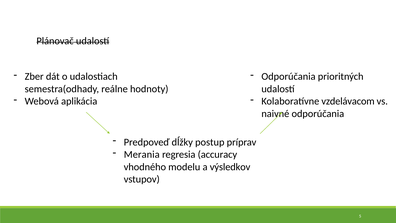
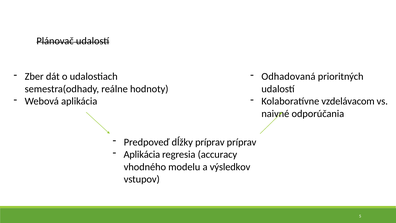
Odporúčania: Odporúčania -> Odhadovaná (288, 76)
dĺžky postup: postup -> príprav (210, 142)
Merania: Merania -> Aplikácia (142, 154)
